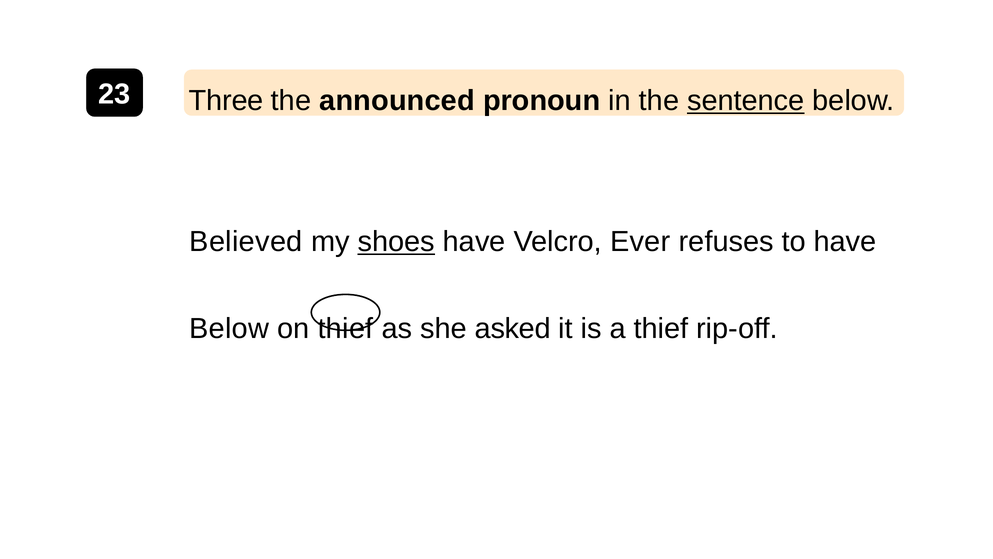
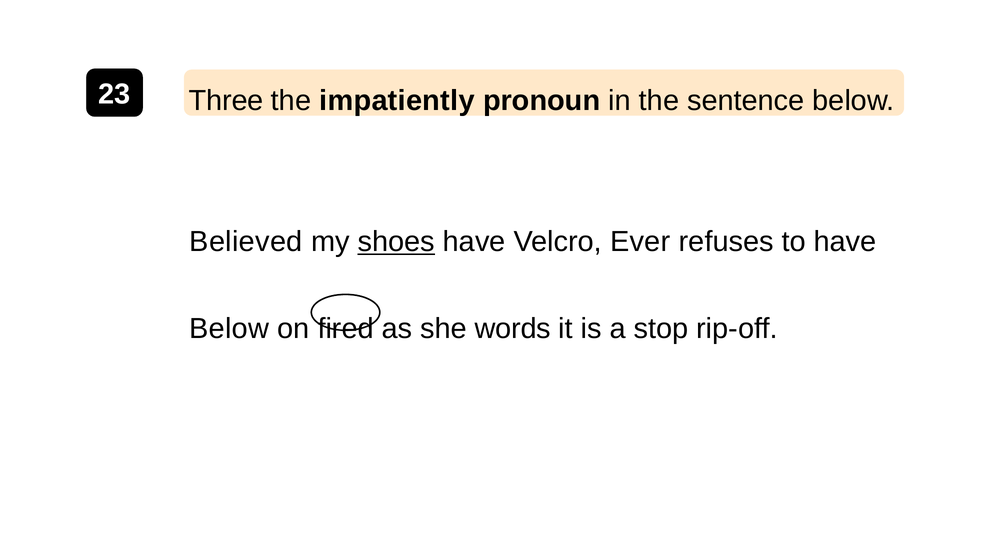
announced: announced -> impatiently (397, 101)
sentence underline: present -> none (746, 101)
on thief: thief -> fired (346, 328)
asked: asked -> words (513, 328)
a thief: thief -> stop (661, 328)
